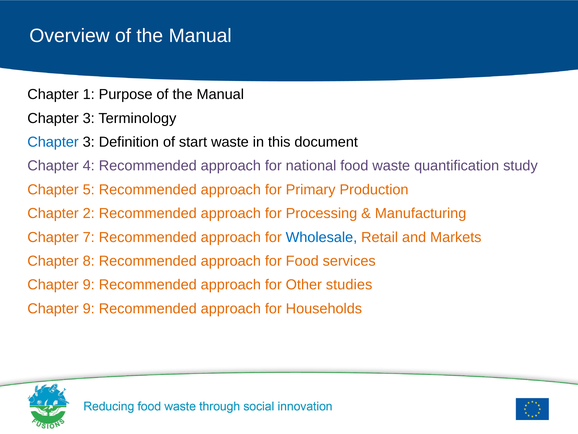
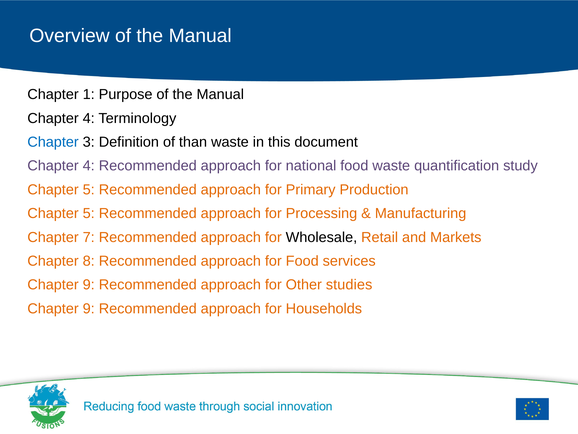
3: 3 -> 4 (89, 118)
start: start -> than (193, 142)
2: 2 -> 5 (89, 213)
Wholesale colour: blue -> black (321, 237)
